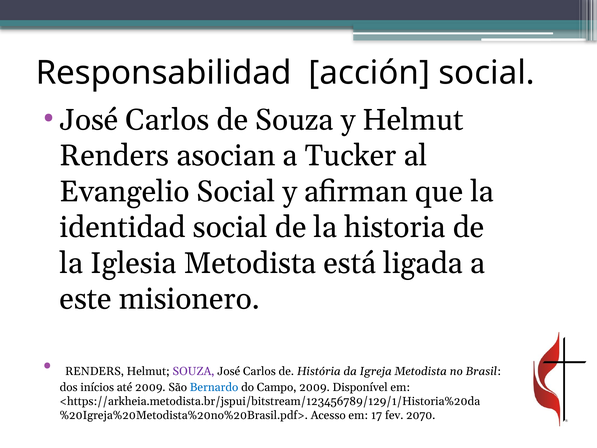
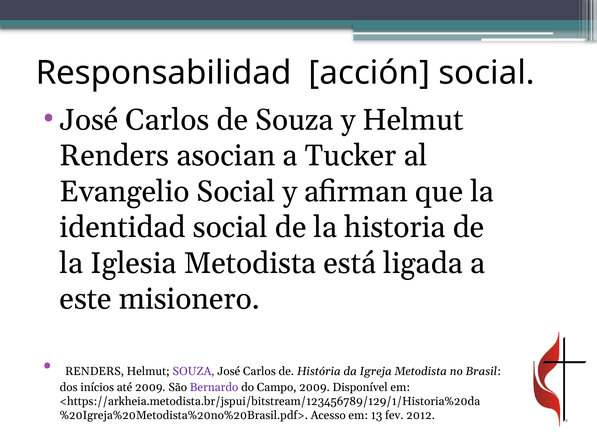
Bernardo colour: blue -> purple (214, 387)
17: 17 -> 13 (377, 415)
2070: 2070 -> 2012 (421, 415)
